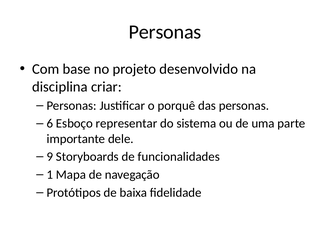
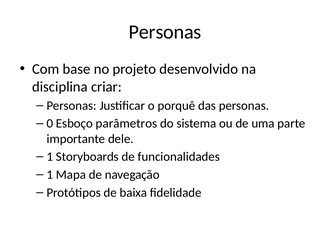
6: 6 -> 0 (50, 124)
representar: representar -> parâmetros (126, 124)
9: 9 -> 1 (50, 157)
